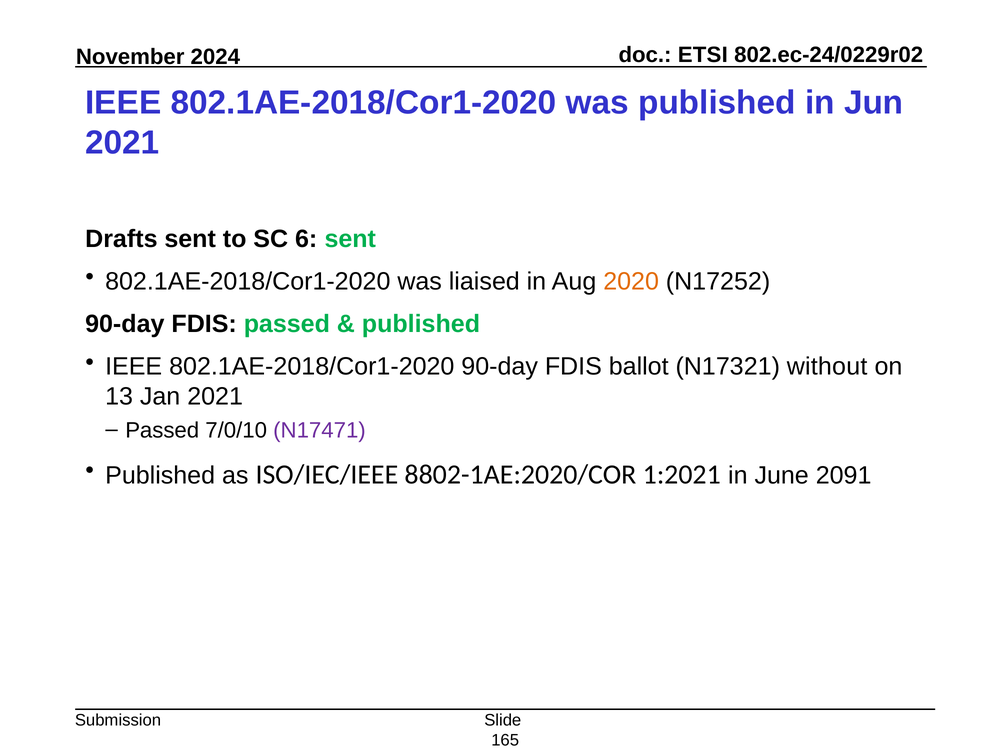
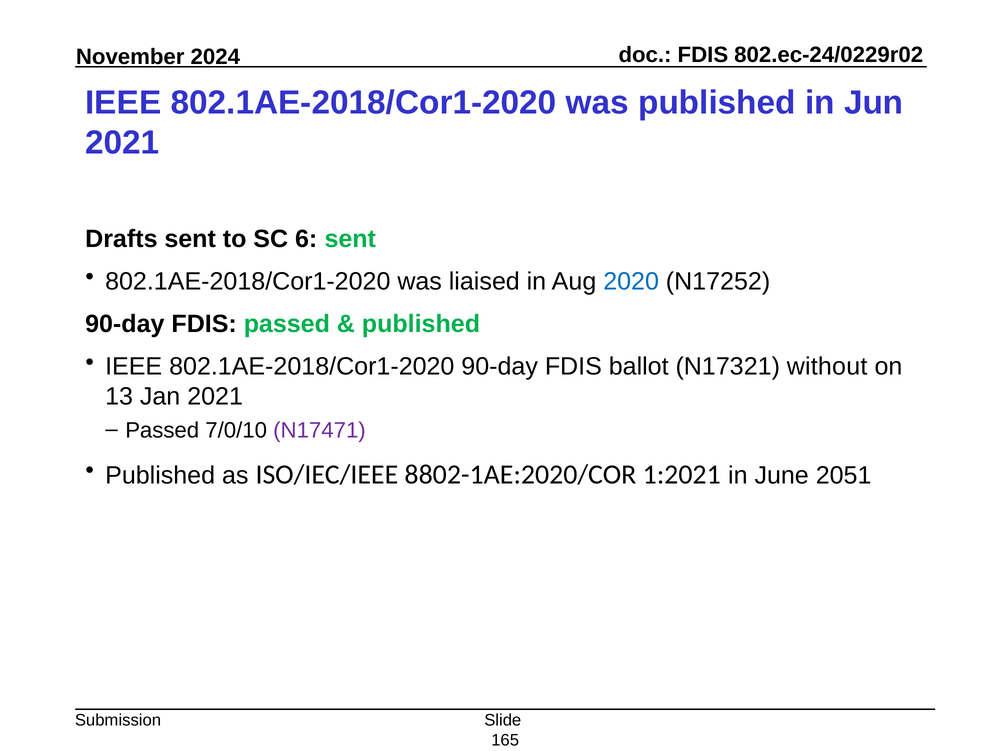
ETSI: ETSI -> FDIS (703, 55)
2020 colour: orange -> blue (631, 282)
2091: 2091 -> 2051 (844, 476)
